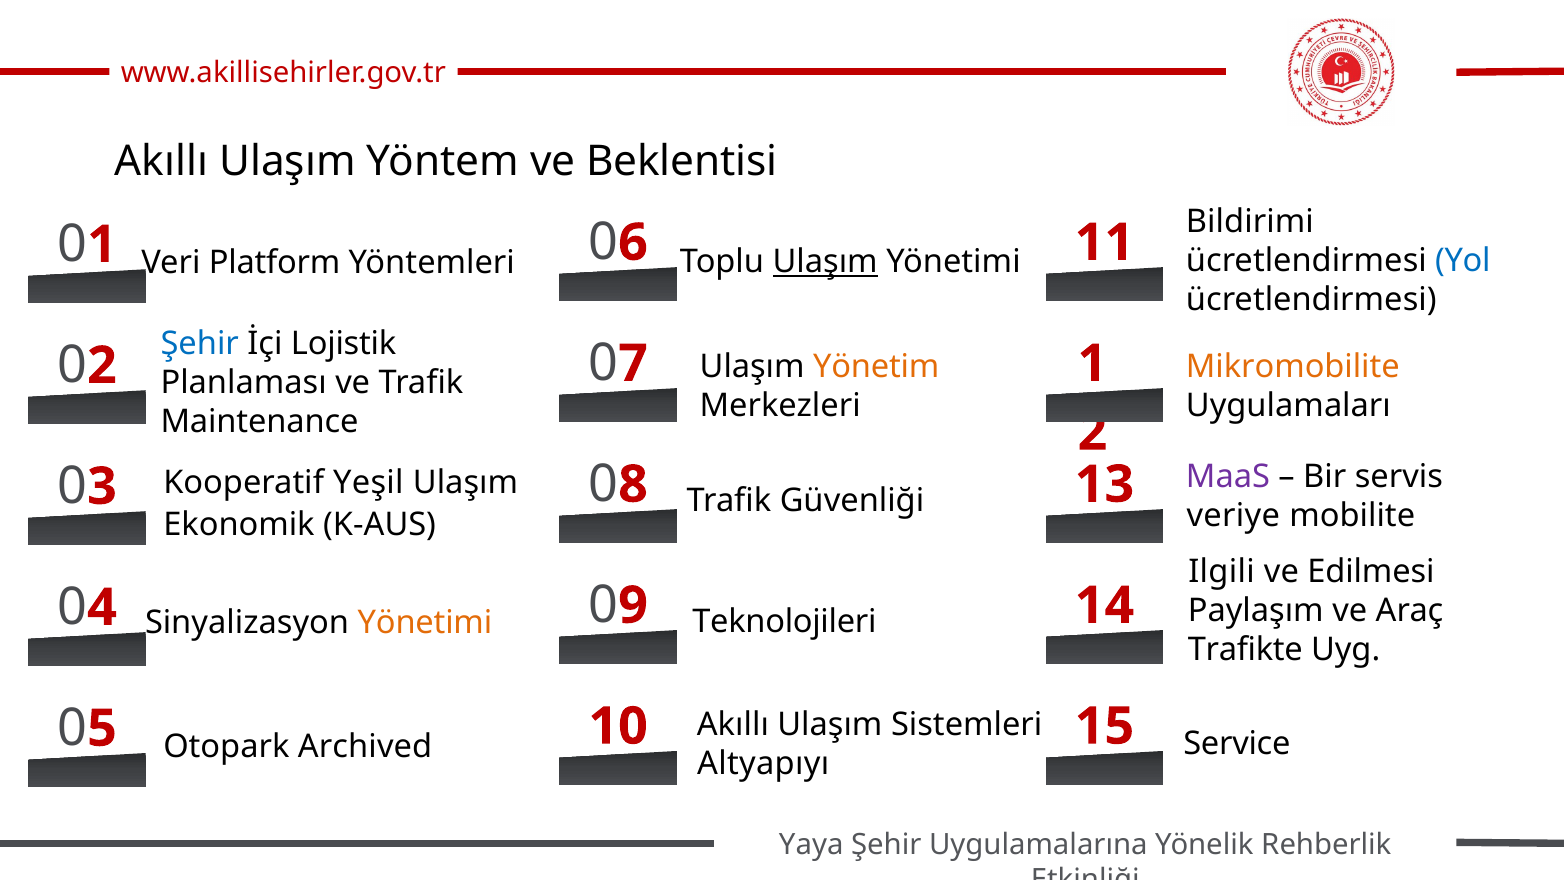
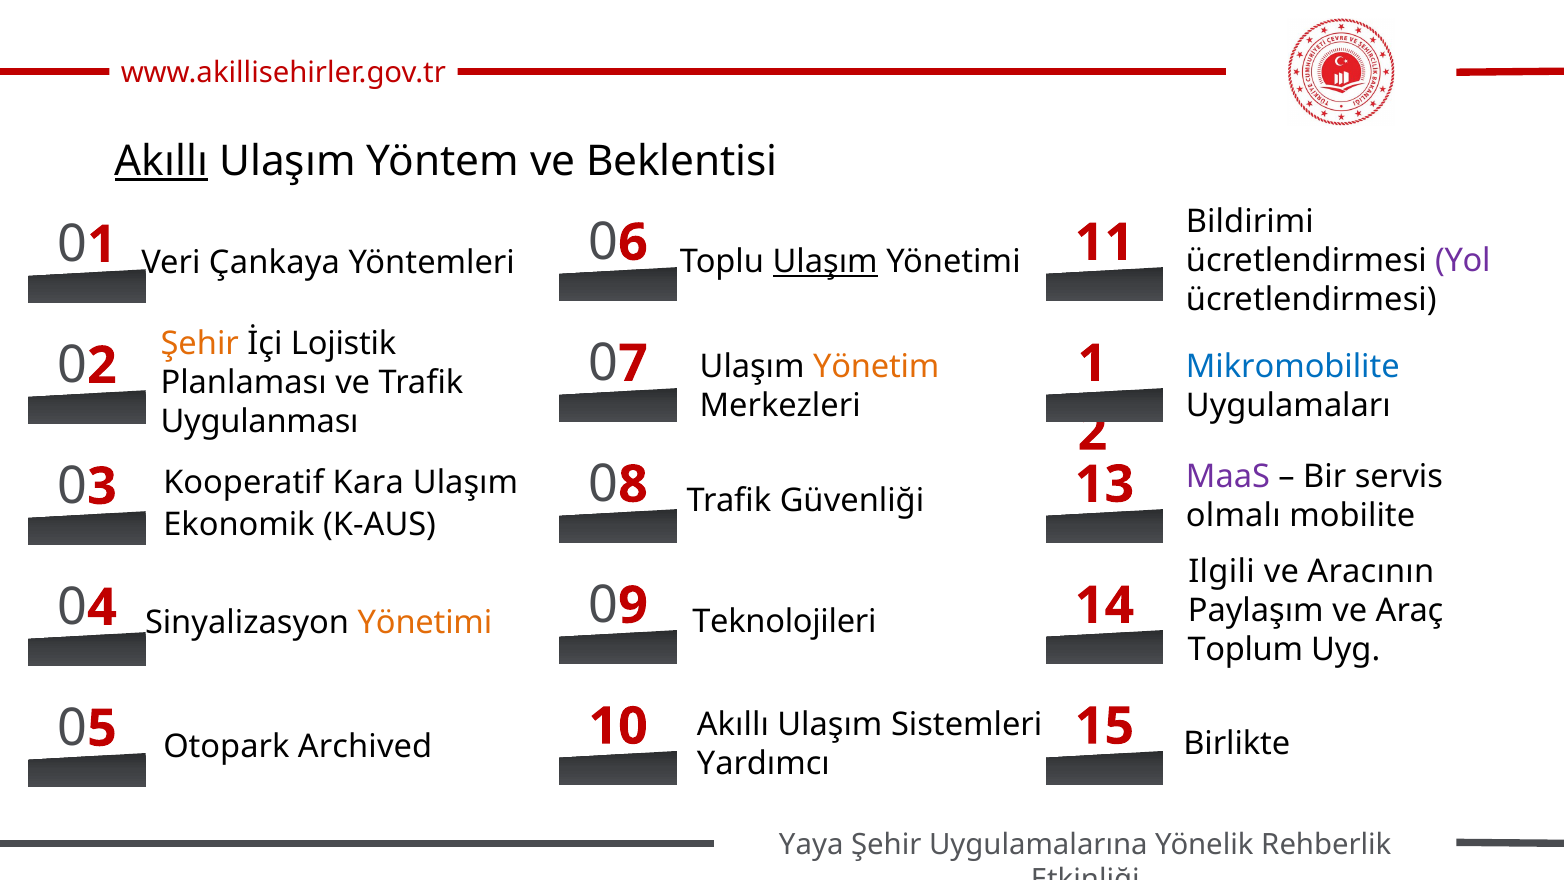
Akıllı underline: none -> present (162, 161)
Yol colour: blue -> purple (1463, 261)
Platform: Platform -> Çankaya (274, 263)
Şehir colour: blue -> orange (200, 344)
Mikromobilite colour: orange -> blue (1293, 366)
Maintenance: Maintenance -> Uygulanması (260, 422)
Yeşil: Yeşil -> Kara (368, 482)
veriye: veriye -> olmalı (1233, 516)
Edilmesi: Edilmesi -> Aracının (1371, 571)
Trafikte: Trafikte -> Toplum (1245, 649)
Service: Service -> Birlikte (1237, 744)
Altyapıyı: Altyapıyı -> Yardımcı (763, 763)
